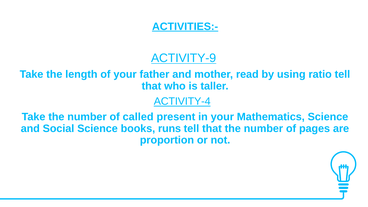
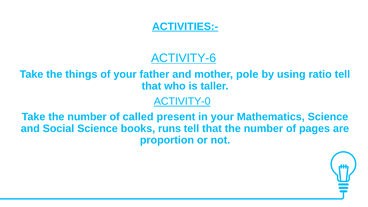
ACTIVITY-9: ACTIVITY-9 -> ACTIVITY-6 (184, 58)
length: length -> things (81, 74)
read: read -> pole (247, 74)
ACTIVITY-4: ACTIVITY-4 -> ACTIVITY-0 (182, 101)
